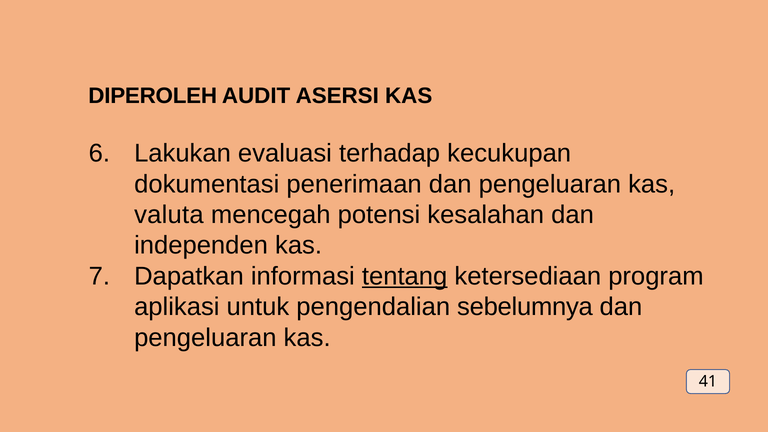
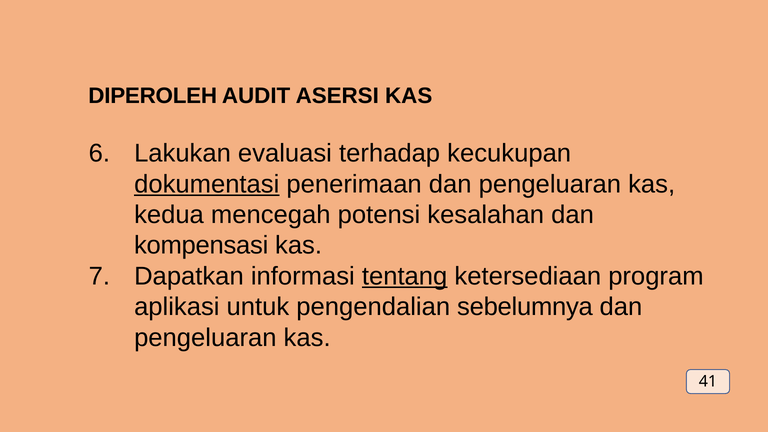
dokumentasi underline: none -> present (207, 184)
valuta: valuta -> kedua (169, 215)
independen: independen -> kompensasi (201, 246)
